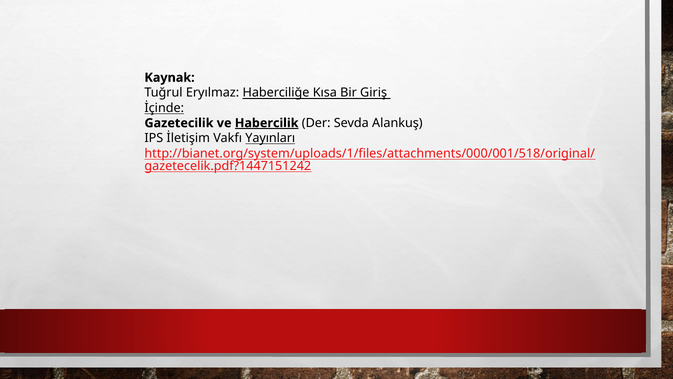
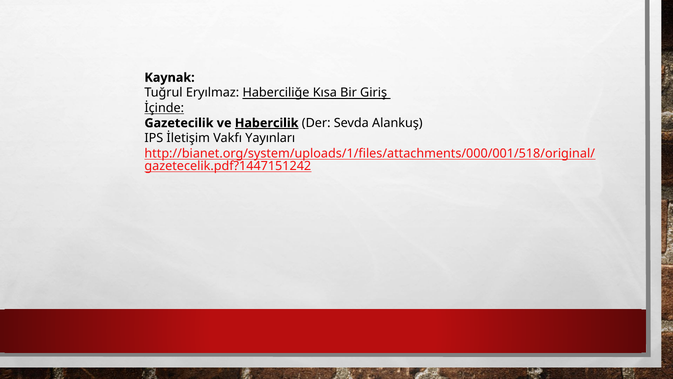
Yayınları underline: present -> none (270, 138)
